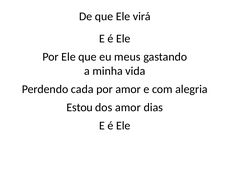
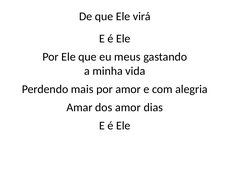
cada: cada -> mais (82, 89)
Estou: Estou -> Amar (80, 108)
